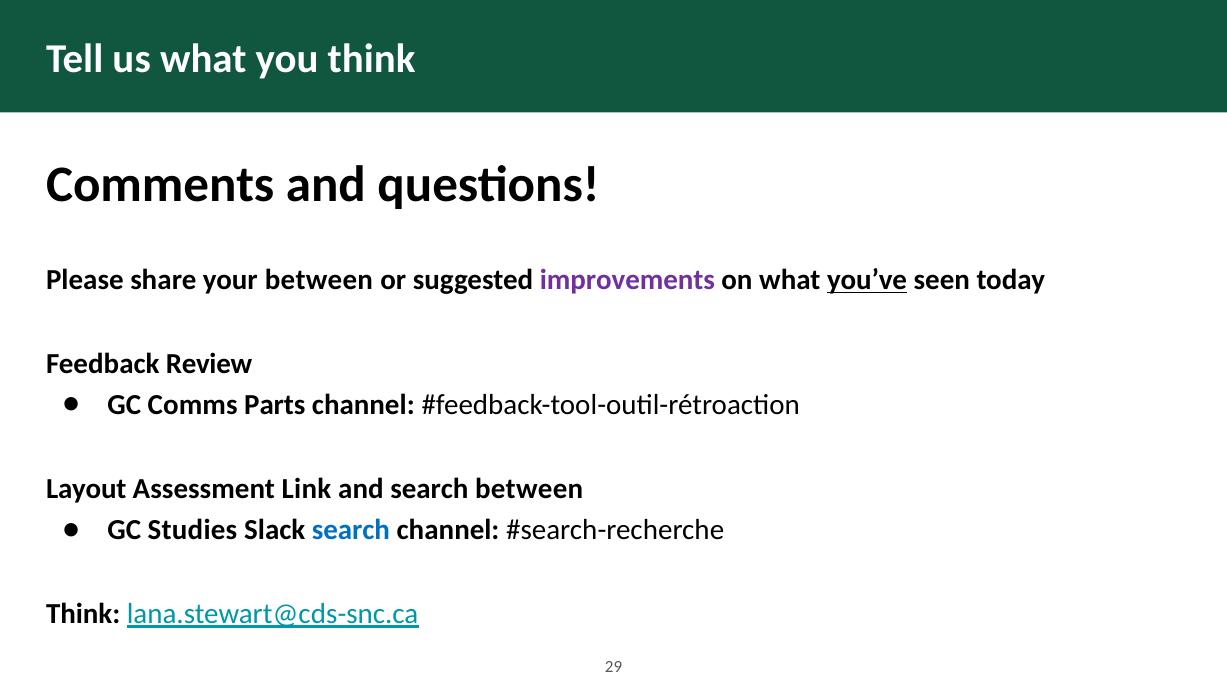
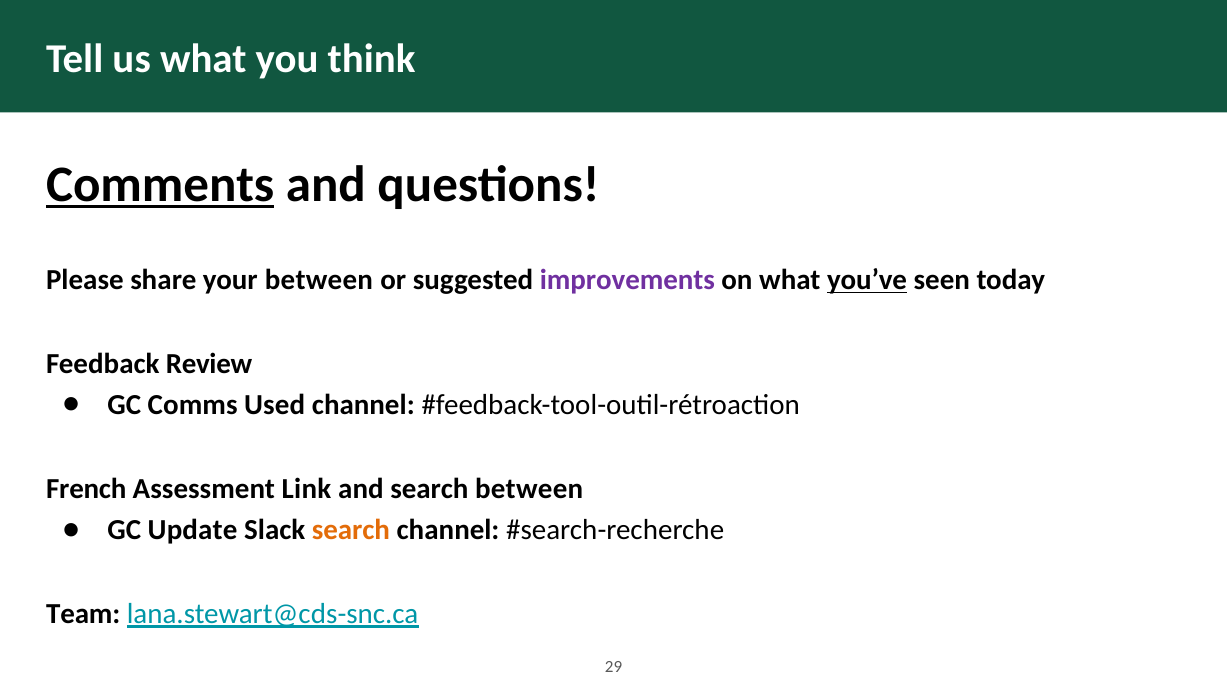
Comments underline: none -> present (160, 185)
Parts: Parts -> Used (275, 405)
Layout: Layout -> French (86, 489)
Studies: Studies -> Update (193, 531)
search colour: blue -> orange (351, 531)
Think: Think -> Team (83, 614)
